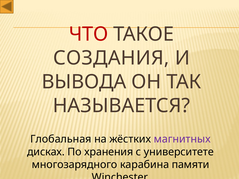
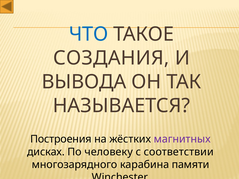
ЧТО colour: red -> blue (89, 34)
Глобальная: Глобальная -> Построения (61, 139)
хранения: хранения -> человеку (109, 152)
университете: университете -> соответствии (179, 152)
